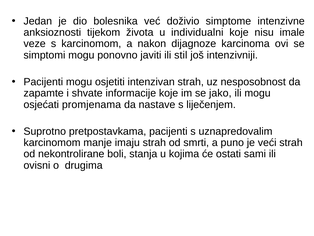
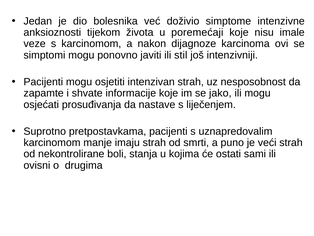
individualni: individualni -> poremećaji (197, 32)
promjenama: promjenama -> prosuđivanja (92, 104)
